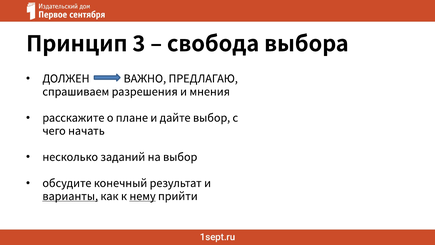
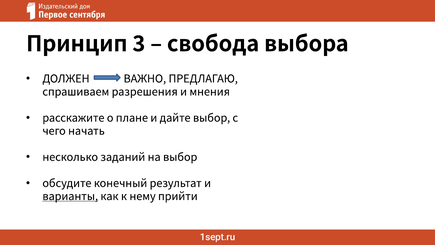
нему underline: present -> none (143, 196)
